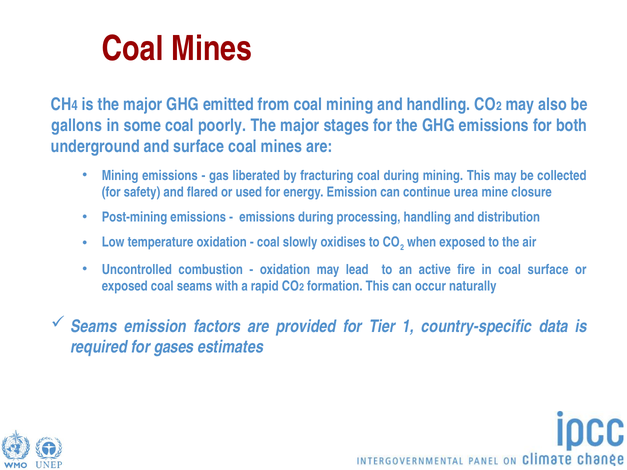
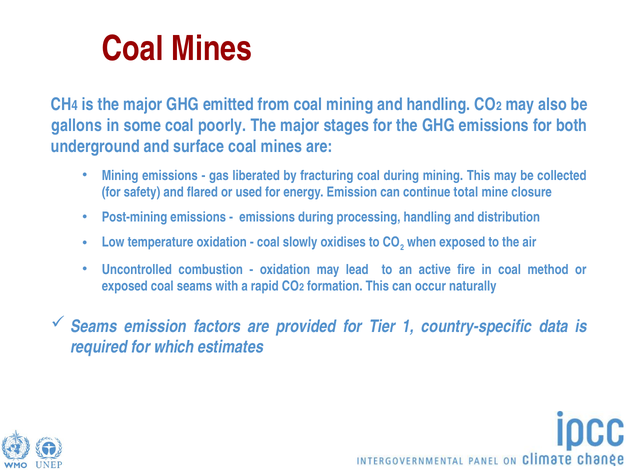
urea: urea -> total (466, 192)
coal surface: surface -> method (548, 270)
gases: gases -> which (174, 347)
